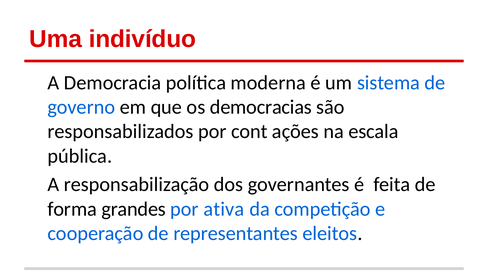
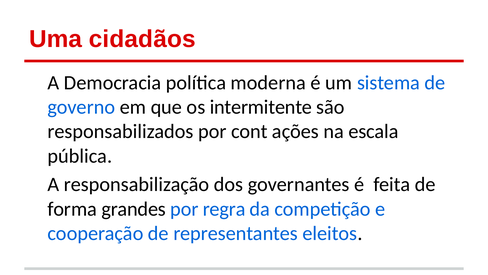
indivíduo: indivíduo -> cidadãos (142, 39)
democracias: democracias -> intermitente (261, 107)
ativa: ativa -> regra (224, 209)
